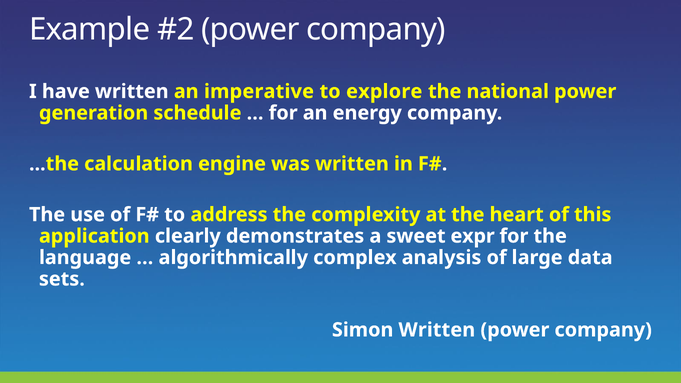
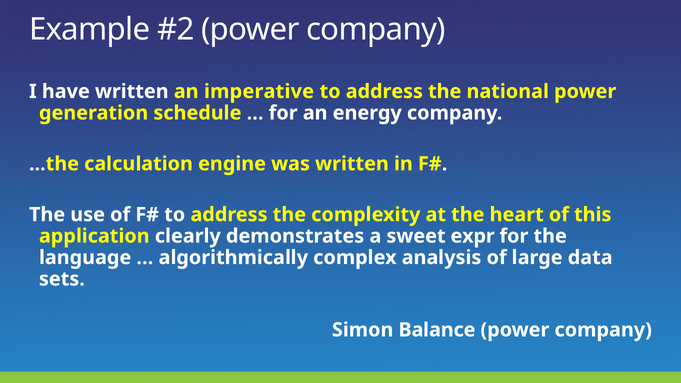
explore: explore -> address (384, 92)
Simon Written: Written -> Balance (437, 330)
